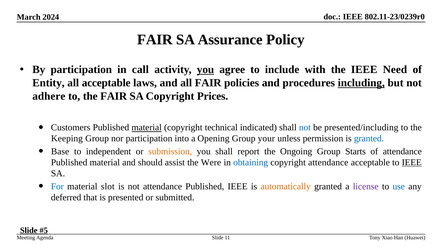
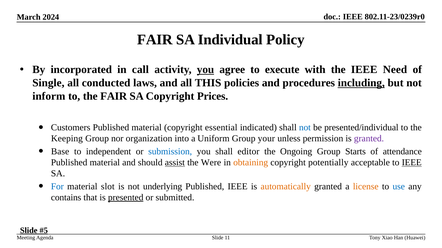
Assurance: Assurance -> Individual (230, 40)
By participation: participation -> incorporated (81, 70)
include: include -> execute (282, 70)
Entity: Entity -> Single (48, 83)
all acceptable: acceptable -> conducted (106, 83)
all FAIR: FAIR -> THIS (208, 83)
adhere: adhere -> inform (49, 96)
material underline: present -> none (147, 128)
technical: technical -> essential (221, 128)
presented/including: presented/including -> presented/individual (361, 128)
nor participation: participation -> organization (149, 139)
Opening: Opening -> Uniform (213, 139)
granted colour: blue -> purple (369, 139)
submission colour: orange -> blue (170, 152)
report: report -> editor (248, 152)
assist underline: none -> present (175, 163)
obtaining colour: blue -> orange (251, 163)
copyright attendance: attendance -> potentially (328, 163)
not attendance: attendance -> underlying (163, 187)
license colour: purple -> orange (366, 187)
deferred: deferred -> contains (66, 198)
presented underline: none -> present (126, 198)
